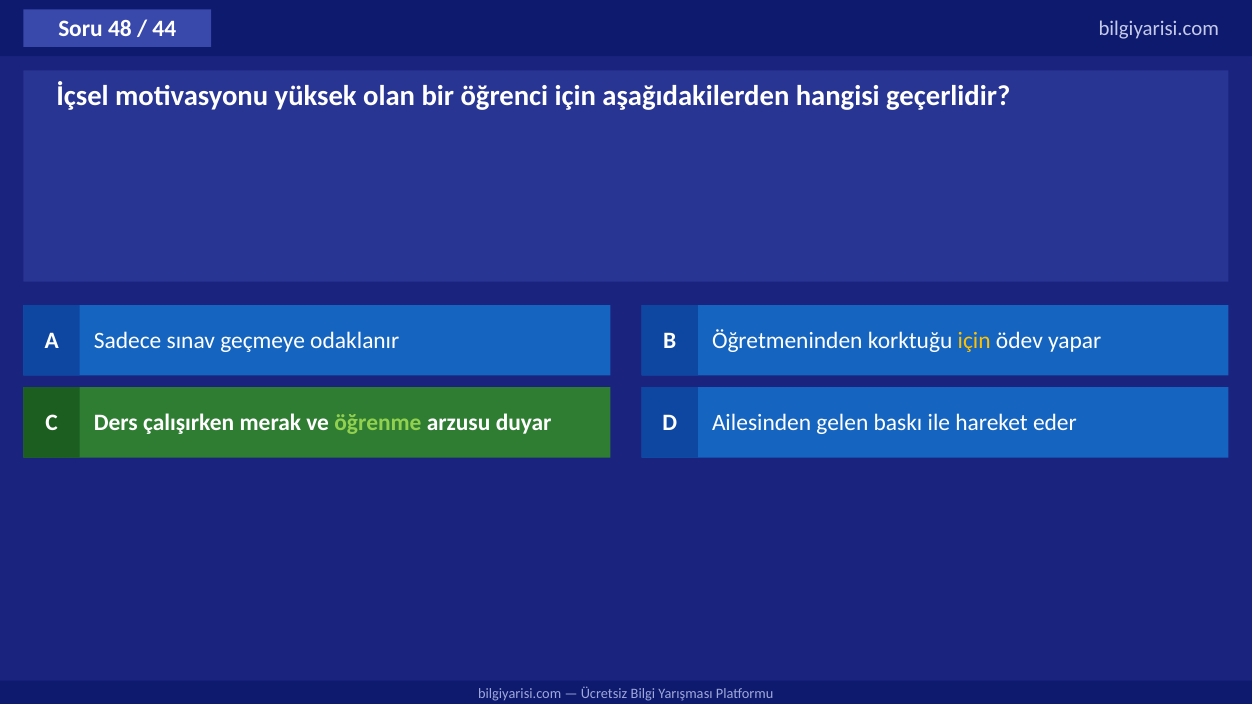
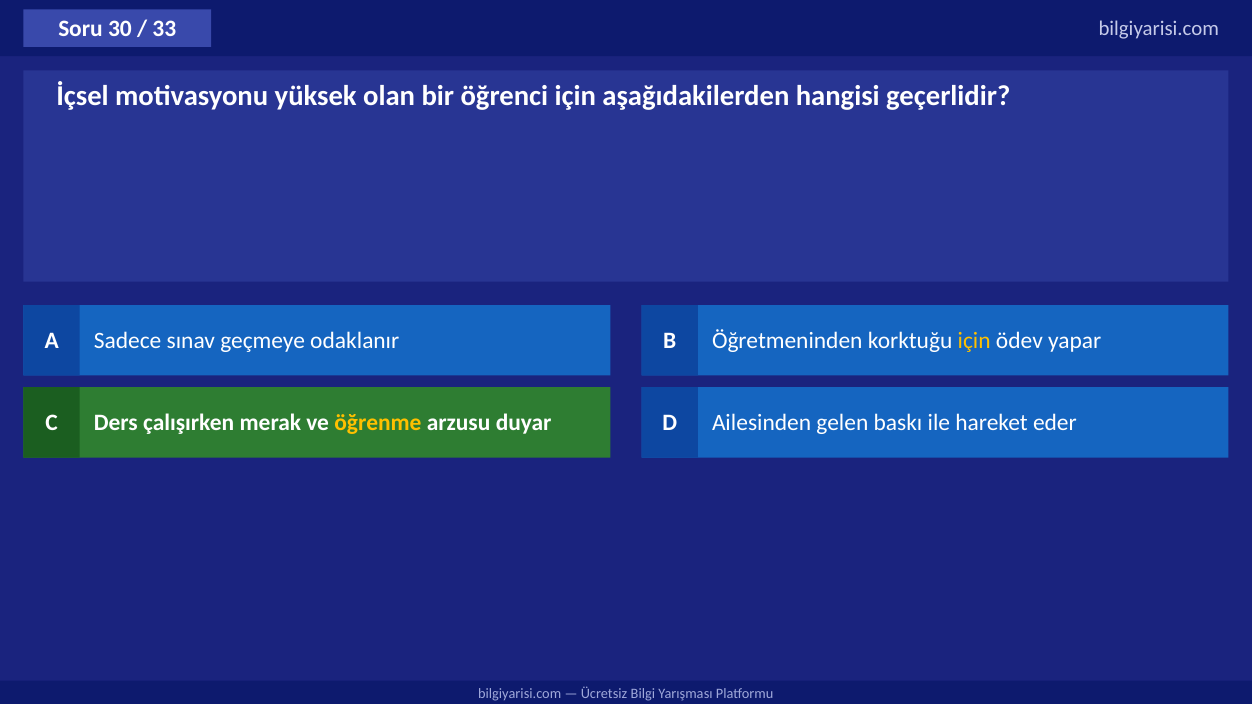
48: 48 -> 30 (120, 29)
44: 44 -> 33 (164, 29)
öğrenme colour: light green -> yellow (378, 423)
